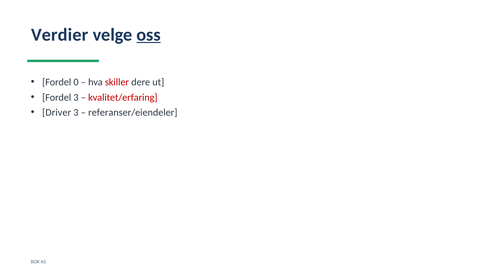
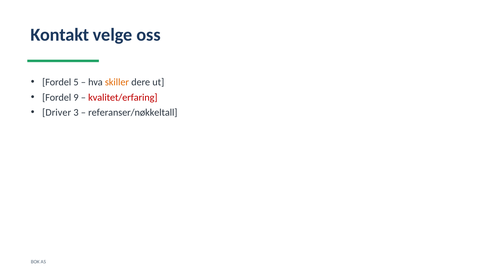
Verdier: Verdier -> Kontakt (60, 35)
oss underline: present -> none (149, 35)
0: 0 -> 5 (76, 82)
skiller colour: red -> orange (117, 82)
Fordel 3: 3 -> 9 (76, 97)
referanser/eiendeler: referanser/eiendeler -> referanser/nøkkeltall (133, 112)
